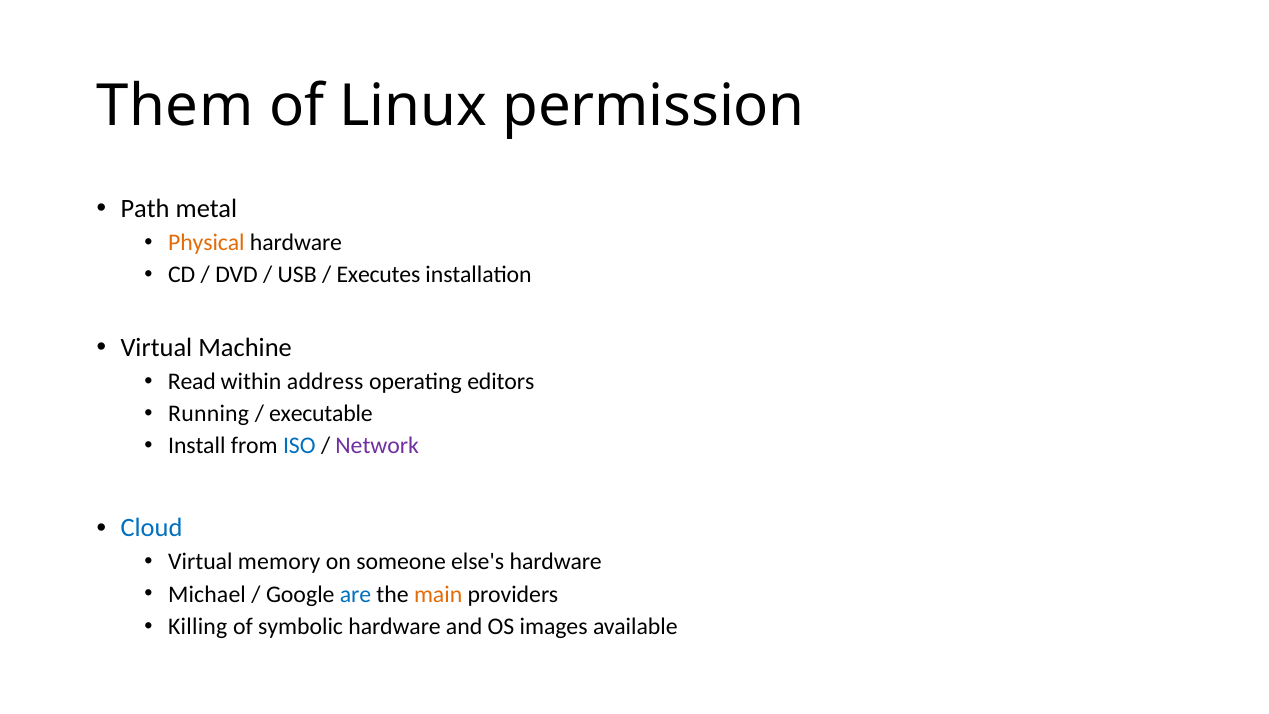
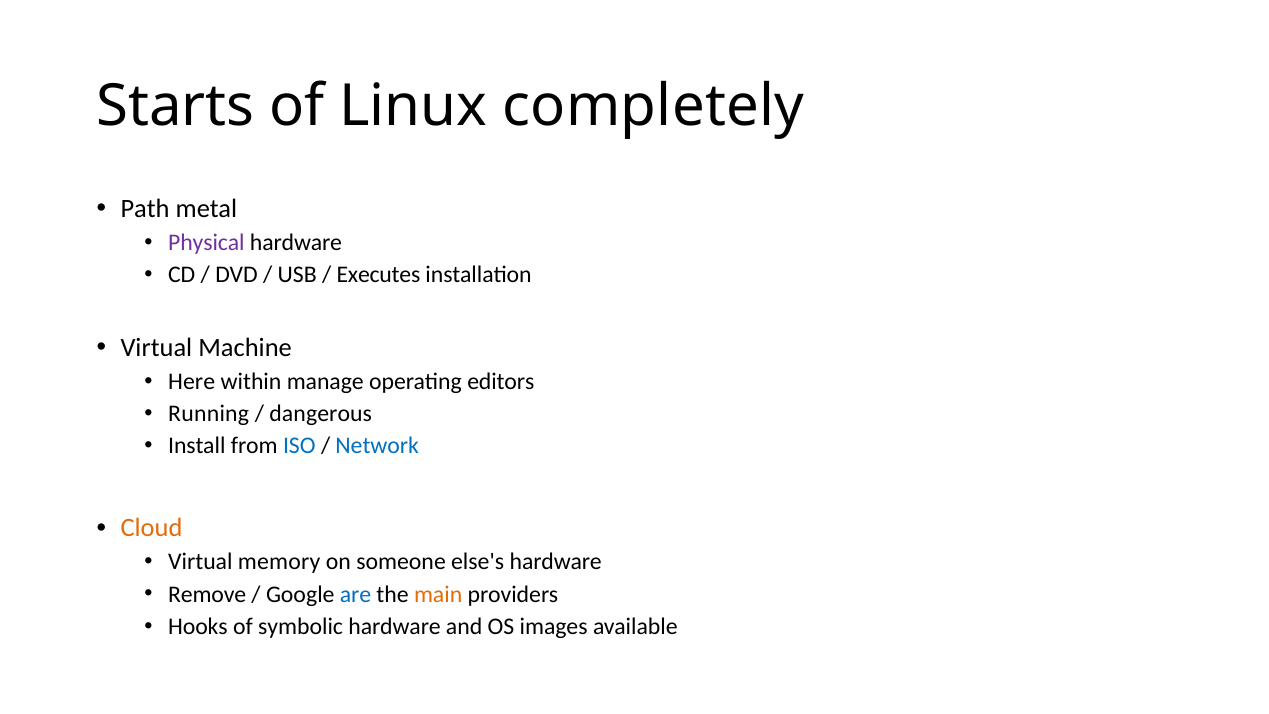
Them: Them -> Starts (175, 107)
permission: permission -> completely (654, 107)
Physical colour: orange -> purple (206, 243)
Read: Read -> Here (192, 381)
address: address -> manage (325, 381)
executable: executable -> dangerous (321, 414)
Network colour: purple -> blue (377, 446)
Cloud colour: blue -> orange (152, 528)
Michael: Michael -> Remove (207, 594)
Killing: Killing -> Hooks (198, 626)
